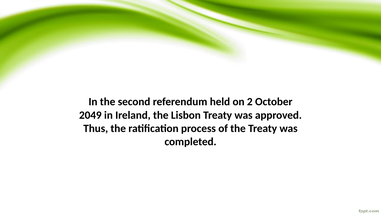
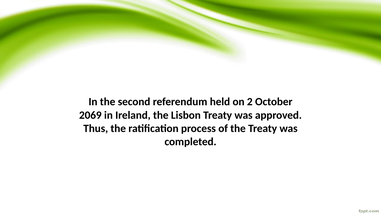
2049: 2049 -> 2069 (90, 115)
